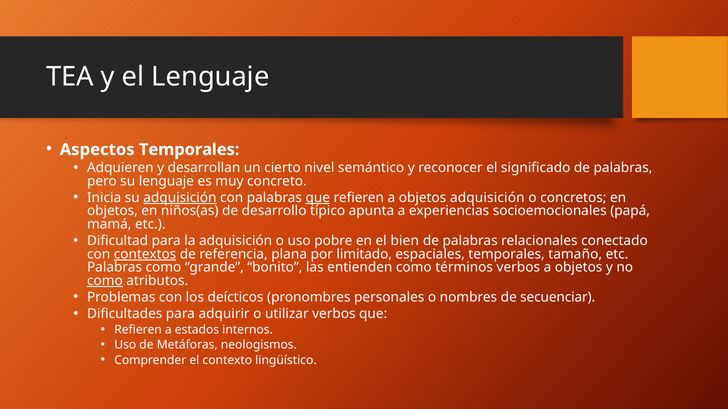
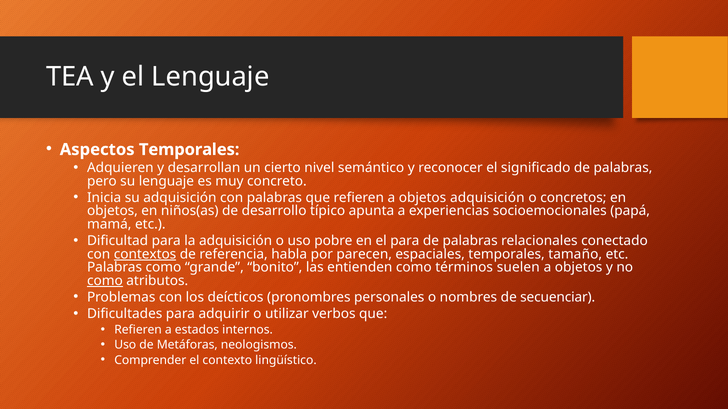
adquisición underline: present -> none (180, 198)
que underline: present -> none (318, 198)
el bien: bien -> para (405, 241)
plana: plana -> habla (289, 254)
limitado: limitado -> parecen (364, 254)
términos verbos: verbos -> suelen (518, 268)
